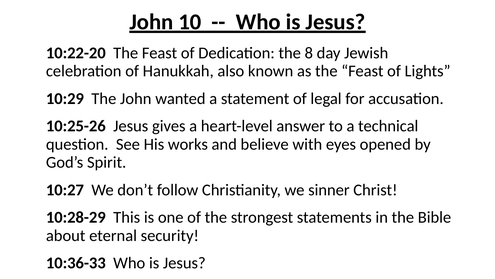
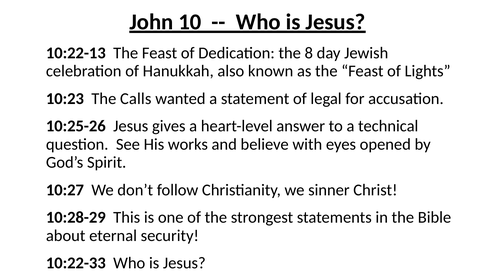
10:22-20: 10:22-20 -> 10:22-13 (76, 53)
10:29: 10:29 -> 10:23 (65, 98)
The John: John -> Calls (136, 98)
10:36-33: 10:36-33 -> 10:22-33 (76, 263)
